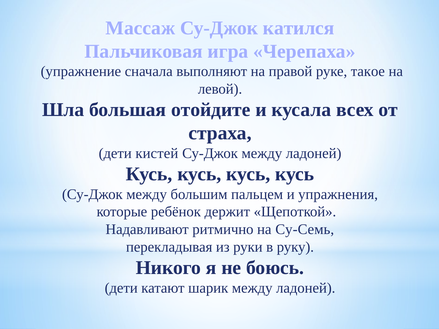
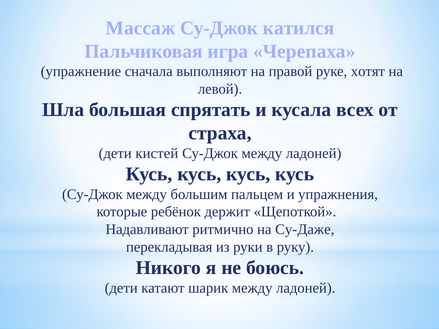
такое: такое -> хотят (368, 71)
отойдите: отойдите -> спрятать (211, 110)
Су-Семь: Су-Семь -> Су-Даже (305, 230)
